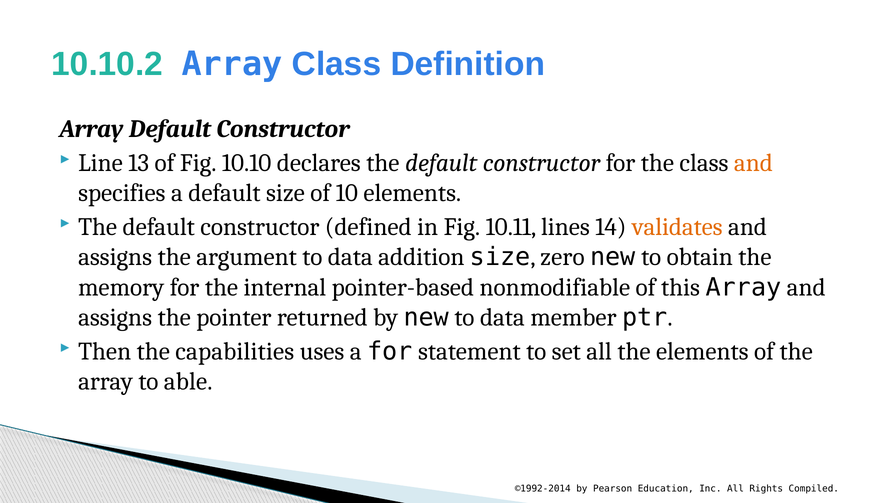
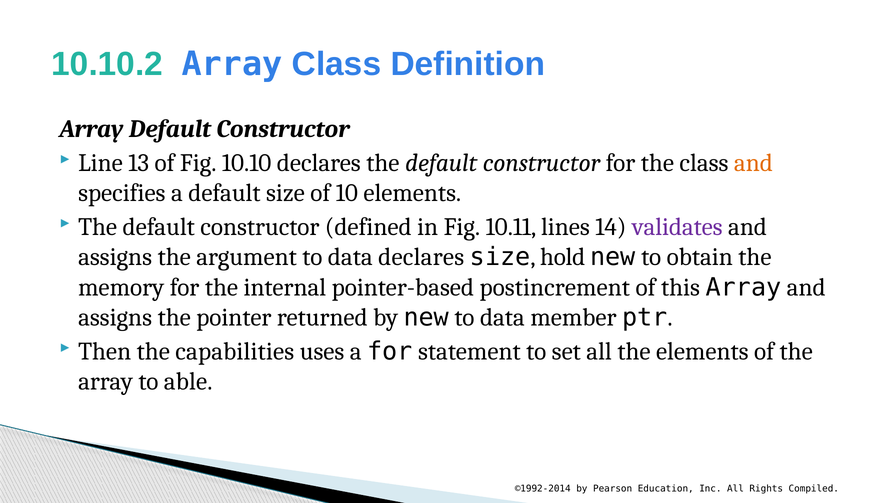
validates colour: orange -> purple (677, 227)
data addition: addition -> declares (421, 257)
zero: zero -> hold (563, 257)
nonmodifiable: nonmodifiable -> postincrement (555, 287)
